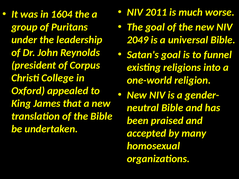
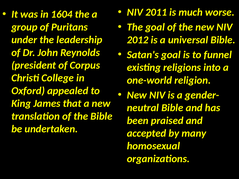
2049: 2049 -> 2012 (138, 40)
